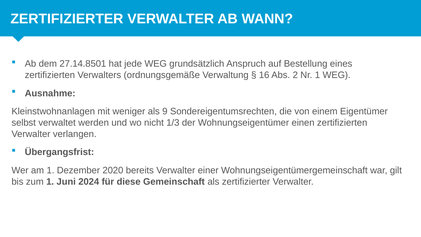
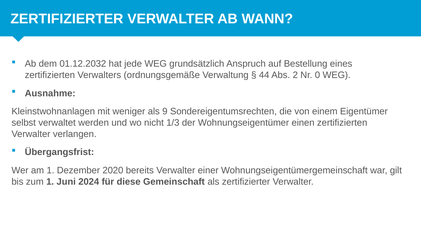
27.14.8501: 27.14.8501 -> 01.12.2032 (83, 64)
16: 16 -> 44 (264, 75)
Nr 1: 1 -> 0 (317, 75)
